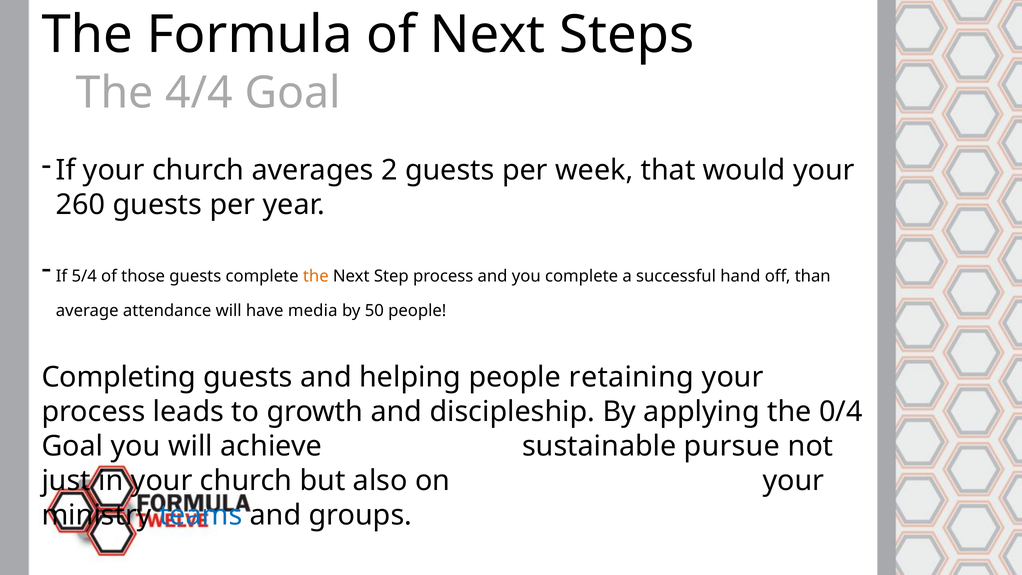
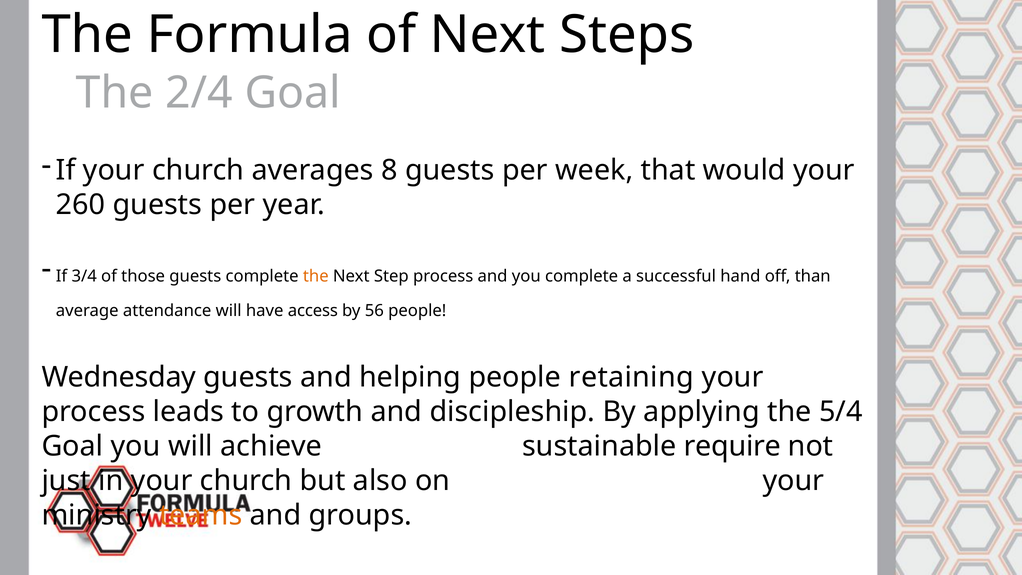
4/4: 4/4 -> 2/4 (199, 93)
2: 2 -> 8 (389, 170)
5/4: 5/4 -> 3/4 (84, 276)
media: media -> access (313, 311)
50: 50 -> 56 (374, 311)
Completing: Completing -> Wednesday (119, 377)
0/4: 0/4 -> 5/4 (841, 412)
pursue: pursue -> require (732, 446)
teams colour: blue -> orange (201, 515)
